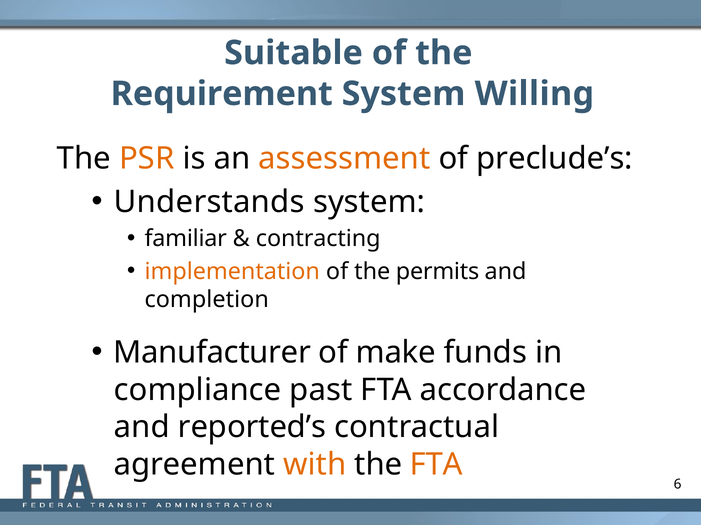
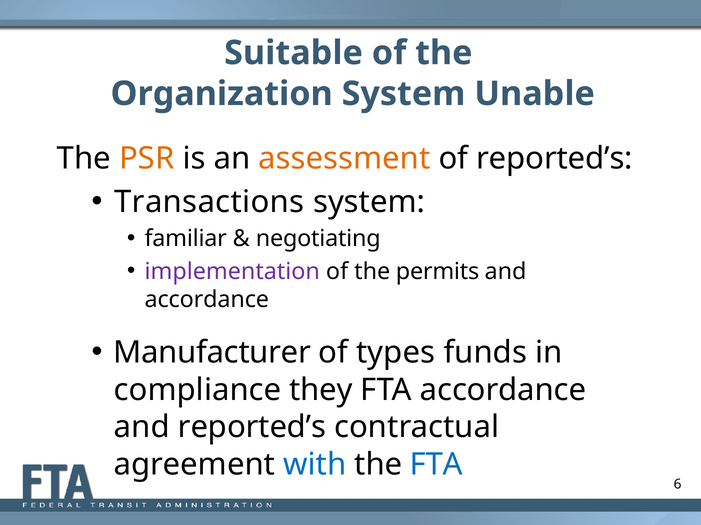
Requirement: Requirement -> Organization (222, 94)
Willing: Willing -> Unable (535, 94)
of preclude’s: preclude’s -> reported’s (555, 159)
Understands: Understands -> Transactions (209, 202)
contracting: contracting -> negotiating (318, 239)
implementation colour: orange -> purple (232, 272)
completion: completion -> accordance (207, 300)
make: make -> types (396, 353)
past: past -> they (321, 390)
with colour: orange -> blue (315, 465)
FTA colour: orange -> blue (436, 465)
